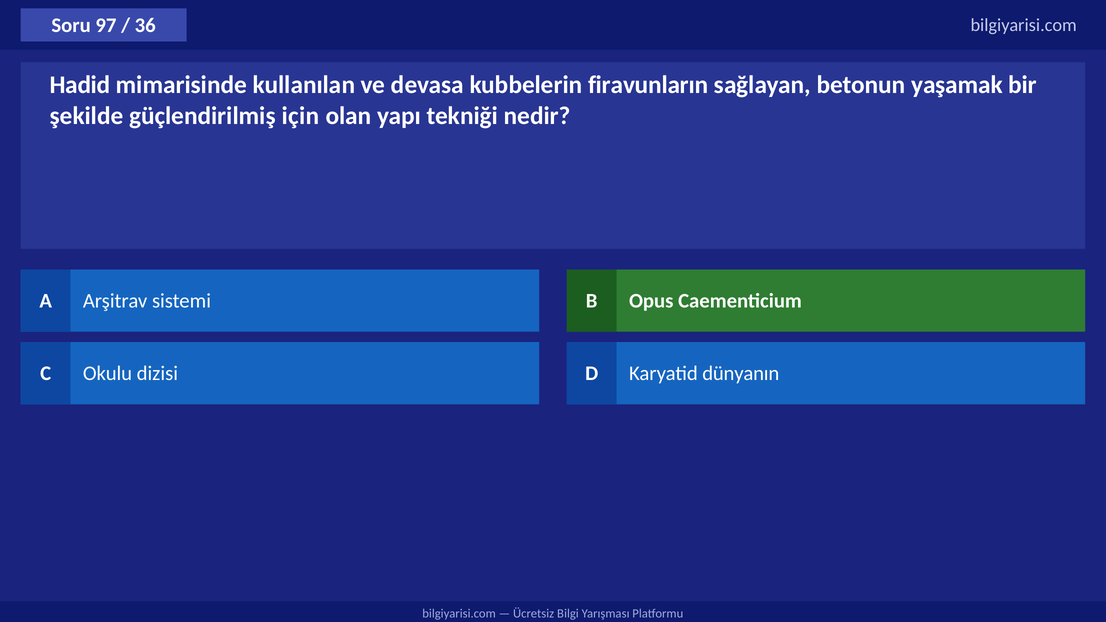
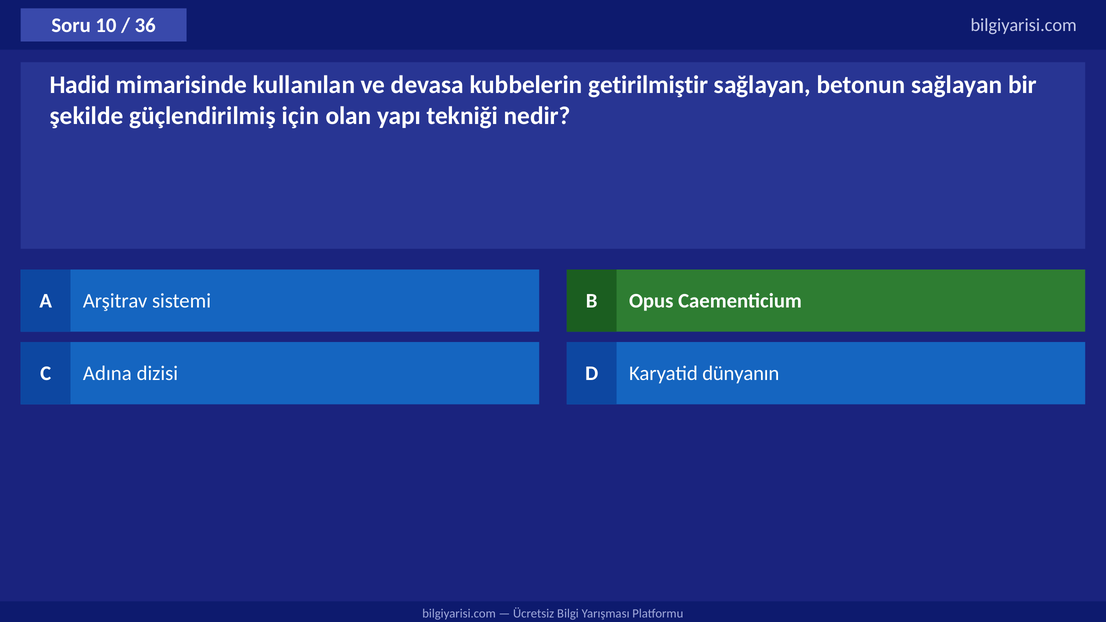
97: 97 -> 10 (106, 25)
firavunların: firavunların -> getirilmiştir (648, 85)
betonun yaşamak: yaşamak -> sağlayan (957, 85)
Okulu: Okulu -> Adına (107, 374)
